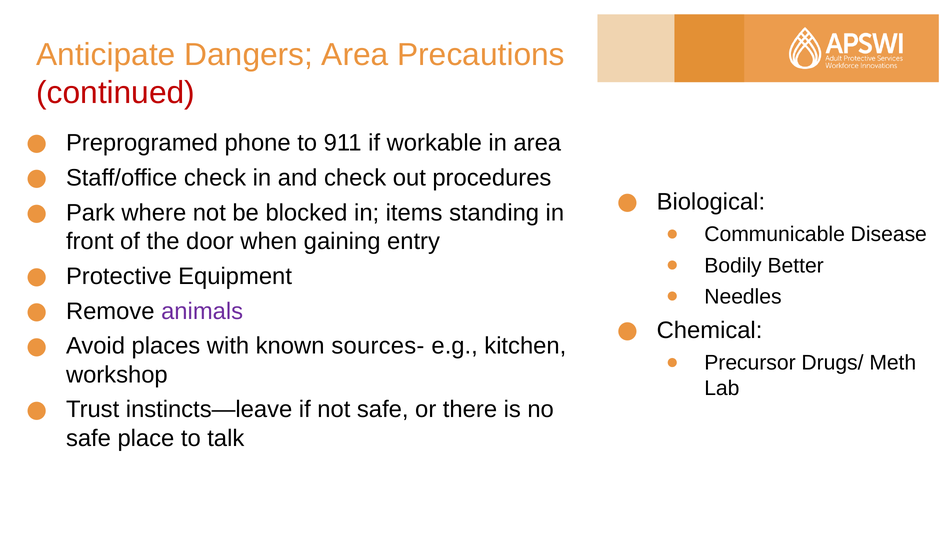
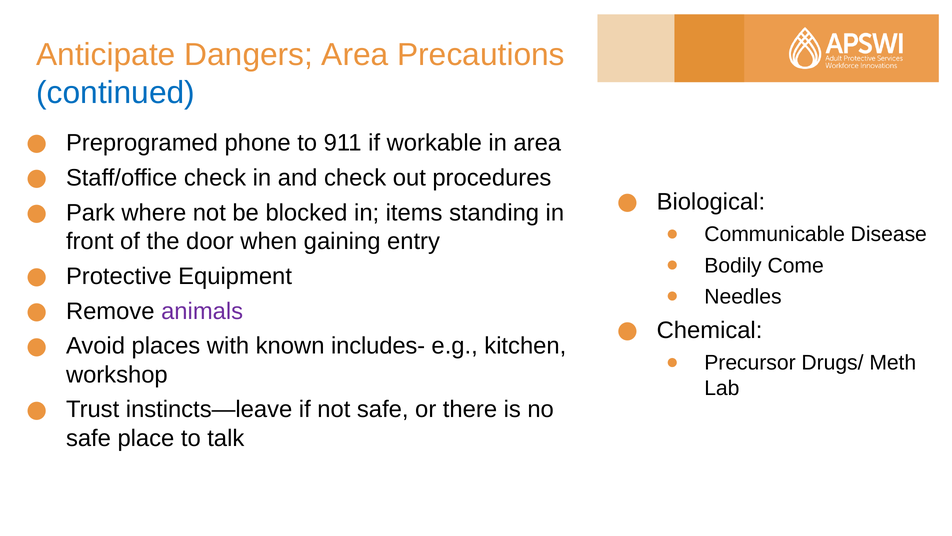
continued colour: red -> blue (116, 93)
Better: Better -> Come (796, 265)
sources-: sources- -> includes- (378, 346)
